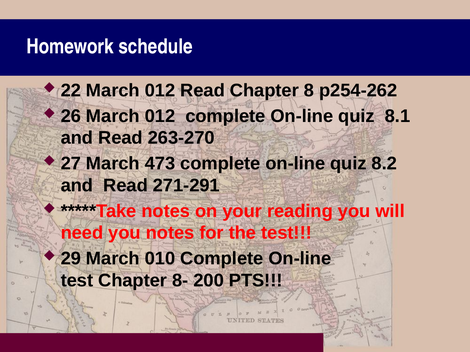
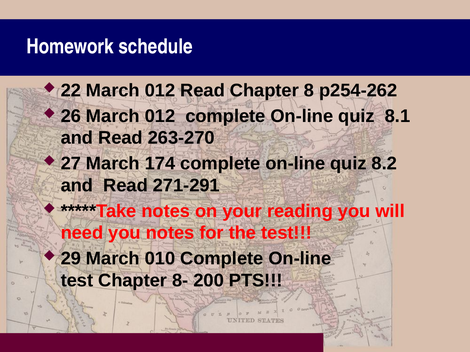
473: 473 -> 174 (160, 164)
